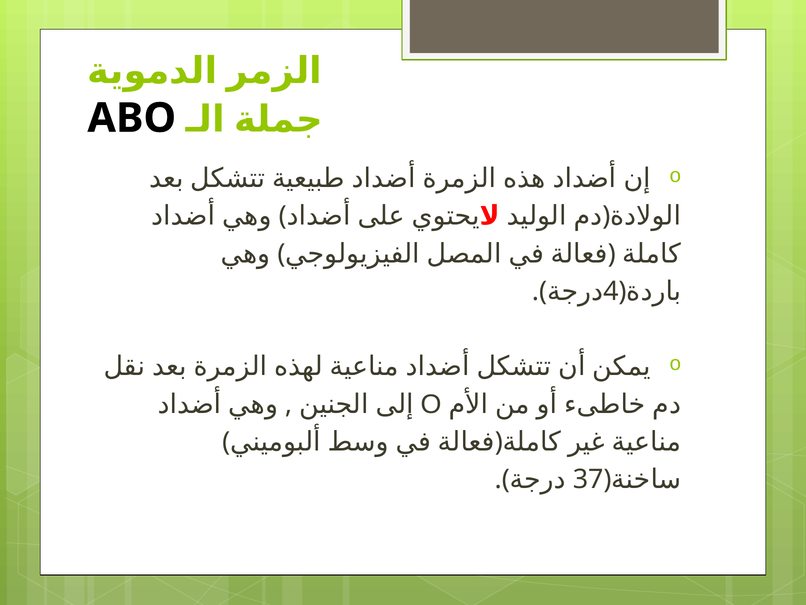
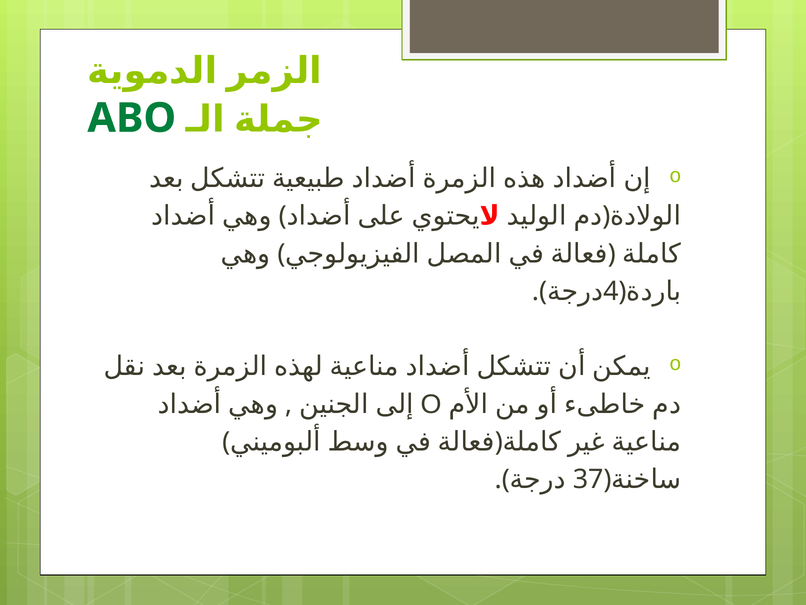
ABO colour: black -> green (132, 118)
